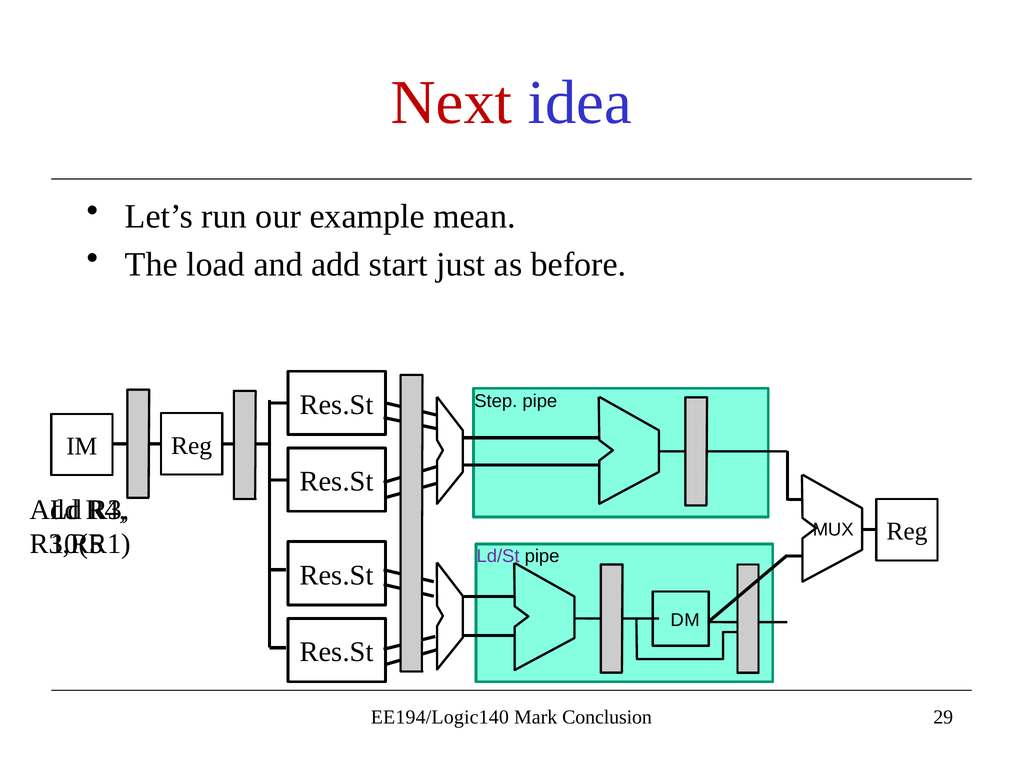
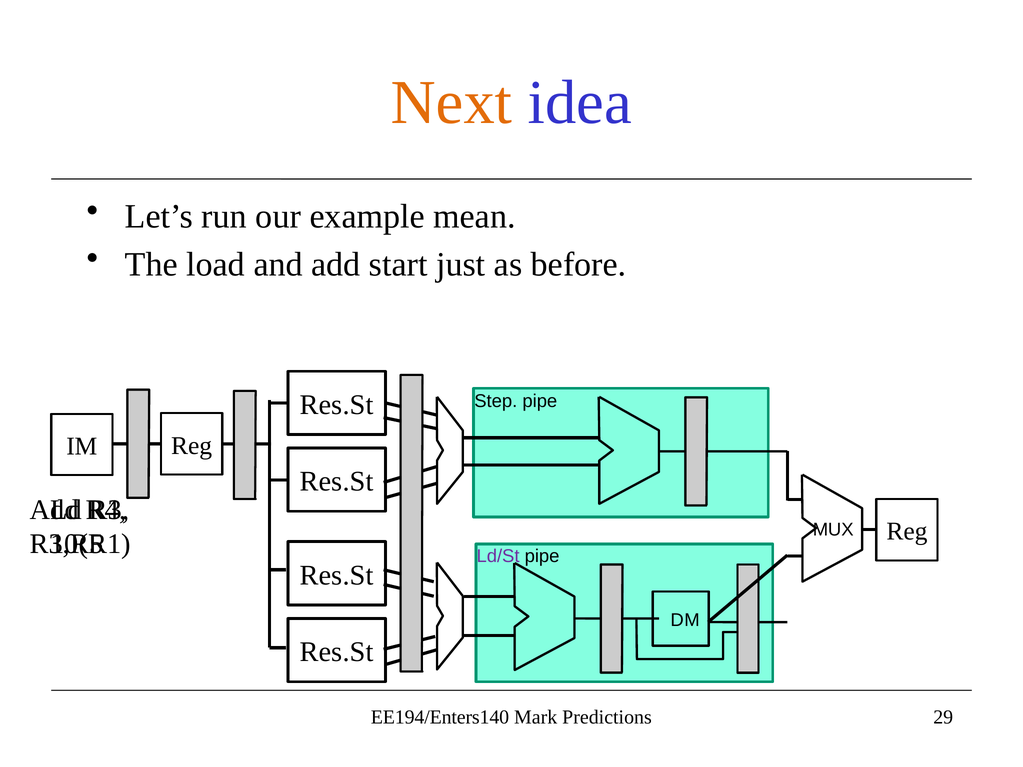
Next colour: red -> orange (451, 102)
EE194/Logic140: EE194/Logic140 -> EE194/Enters140 (440, 718)
Conclusion: Conclusion -> Predictions (607, 718)
